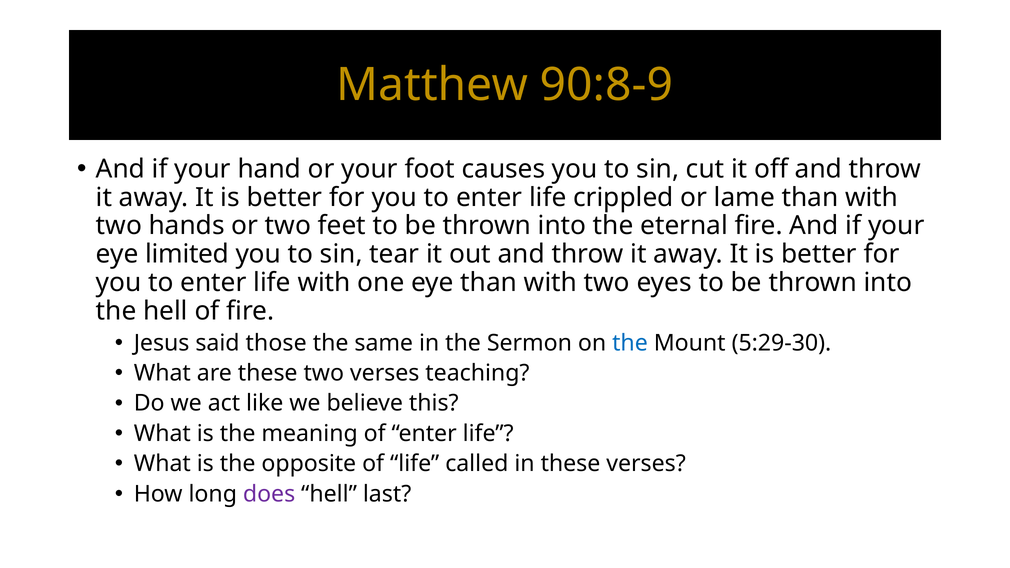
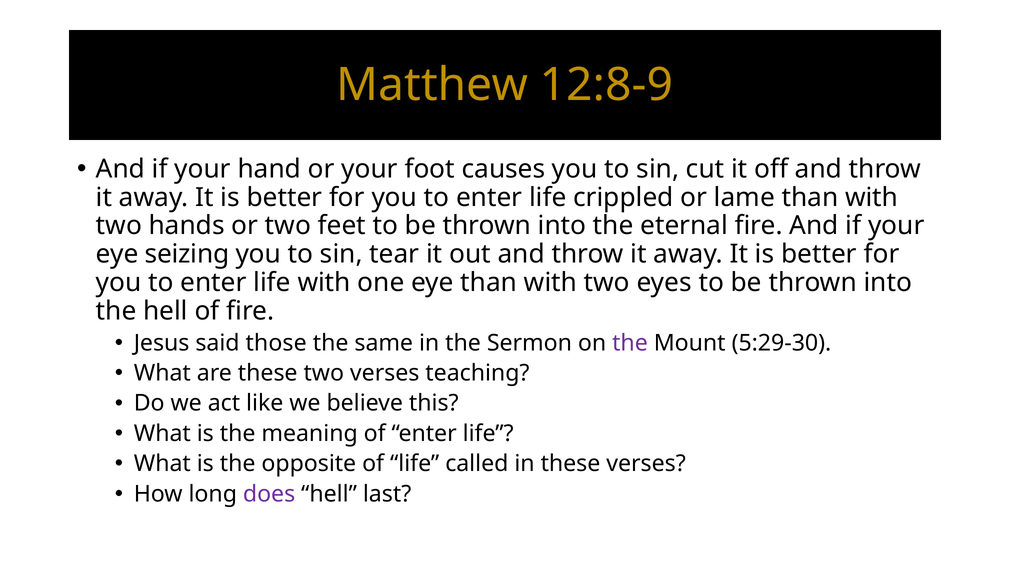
90:8-9: 90:8-9 -> 12:8-9 (607, 85)
limited: limited -> seizing (187, 254)
the colour: blue -> purple (630, 343)
